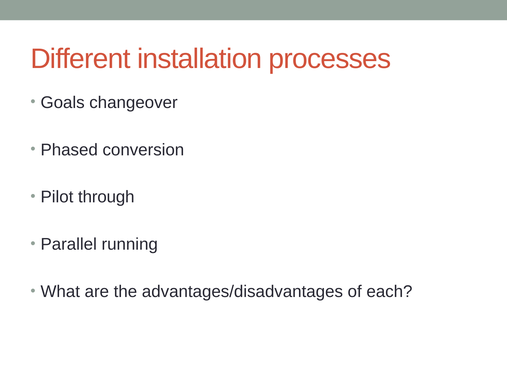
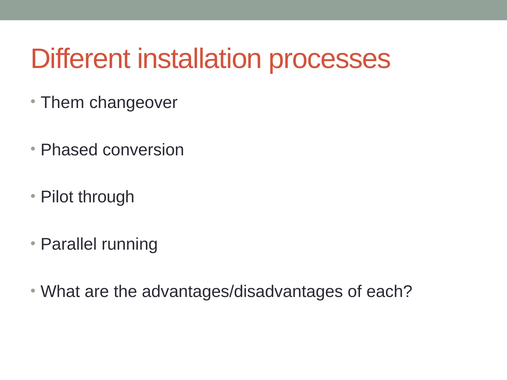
Goals: Goals -> Them (62, 103)
